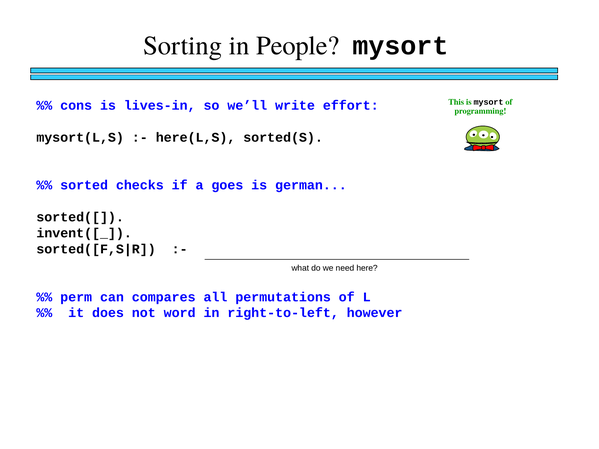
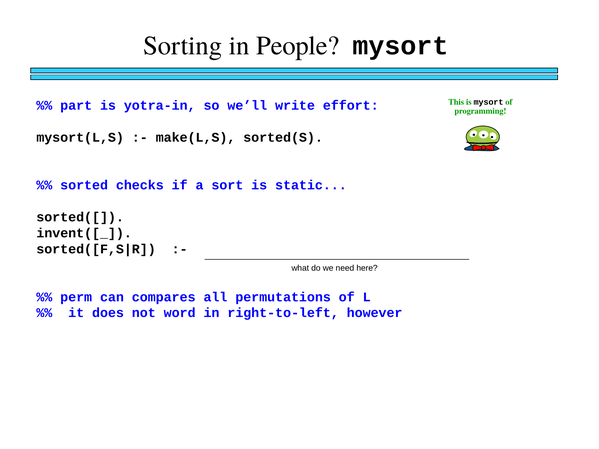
cons: cons -> part (76, 106)
lives-in: lives-in -> yotra-in (160, 106)
here(L,S: here(L,S -> make(L,S (196, 137)
goes: goes -> sort (227, 185)
german: german -> static (311, 185)
